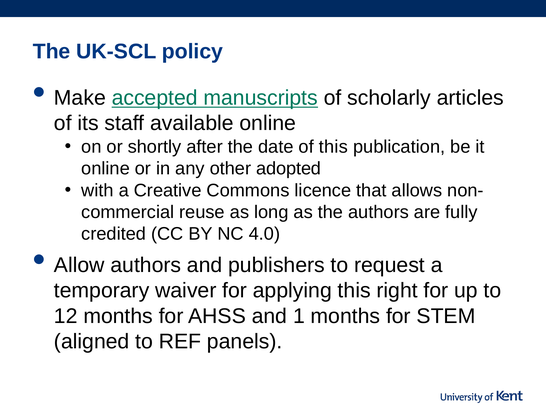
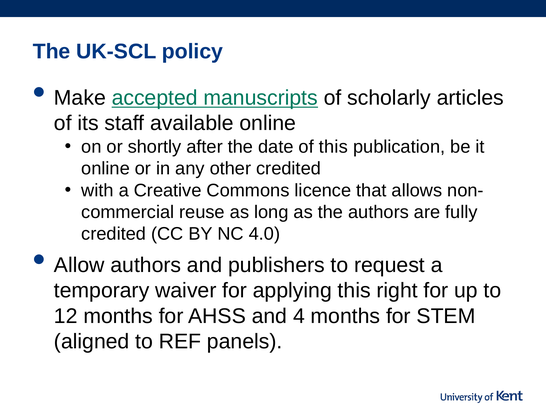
other adopted: adopted -> credited (289, 169)
1: 1 -> 4 (299, 316)
